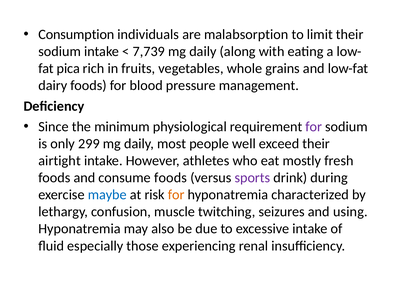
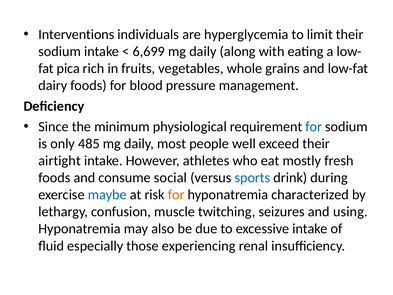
Consumption: Consumption -> Interventions (76, 34)
malabsorption: malabsorption -> hyperglycemia (246, 34)
7,739: 7,739 -> 6,699 (149, 51)
for colour: purple -> blue (314, 126)
299: 299 -> 485 (89, 144)
consume foods: foods -> social (170, 178)
sports colour: purple -> blue (252, 178)
